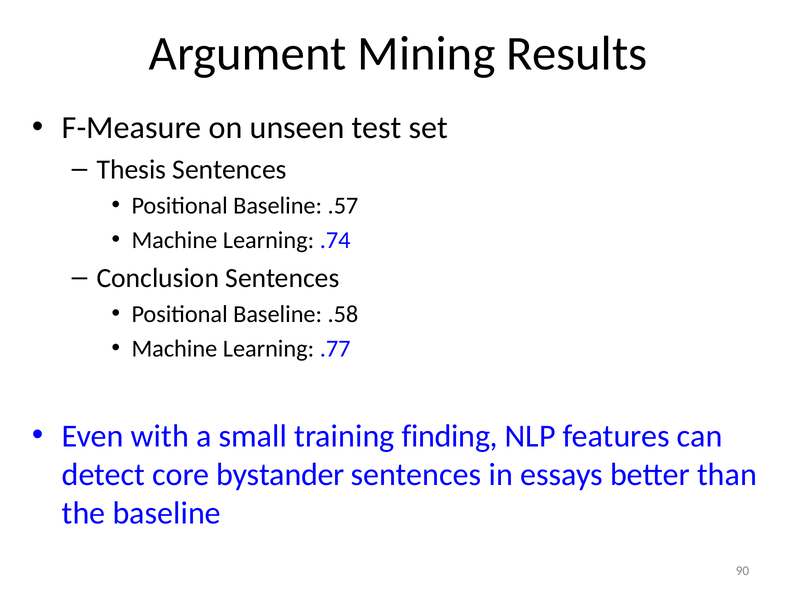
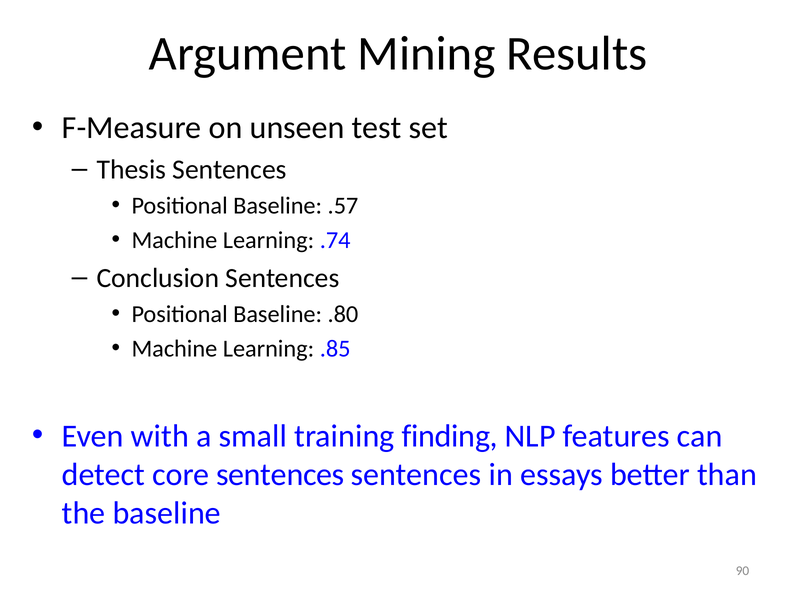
.58: .58 -> .80 (343, 314)
.77: .77 -> .85 (335, 349)
core bystander: bystander -> sentences (280, 474)
